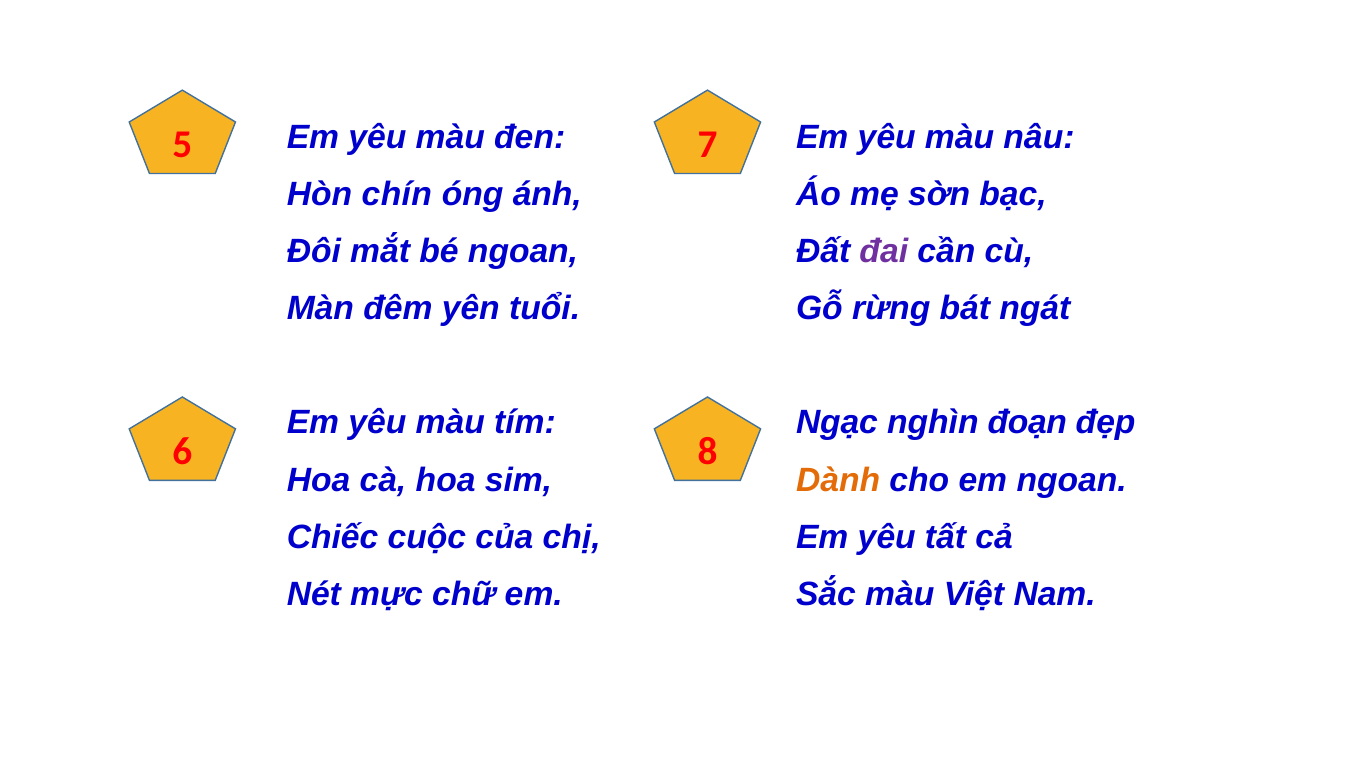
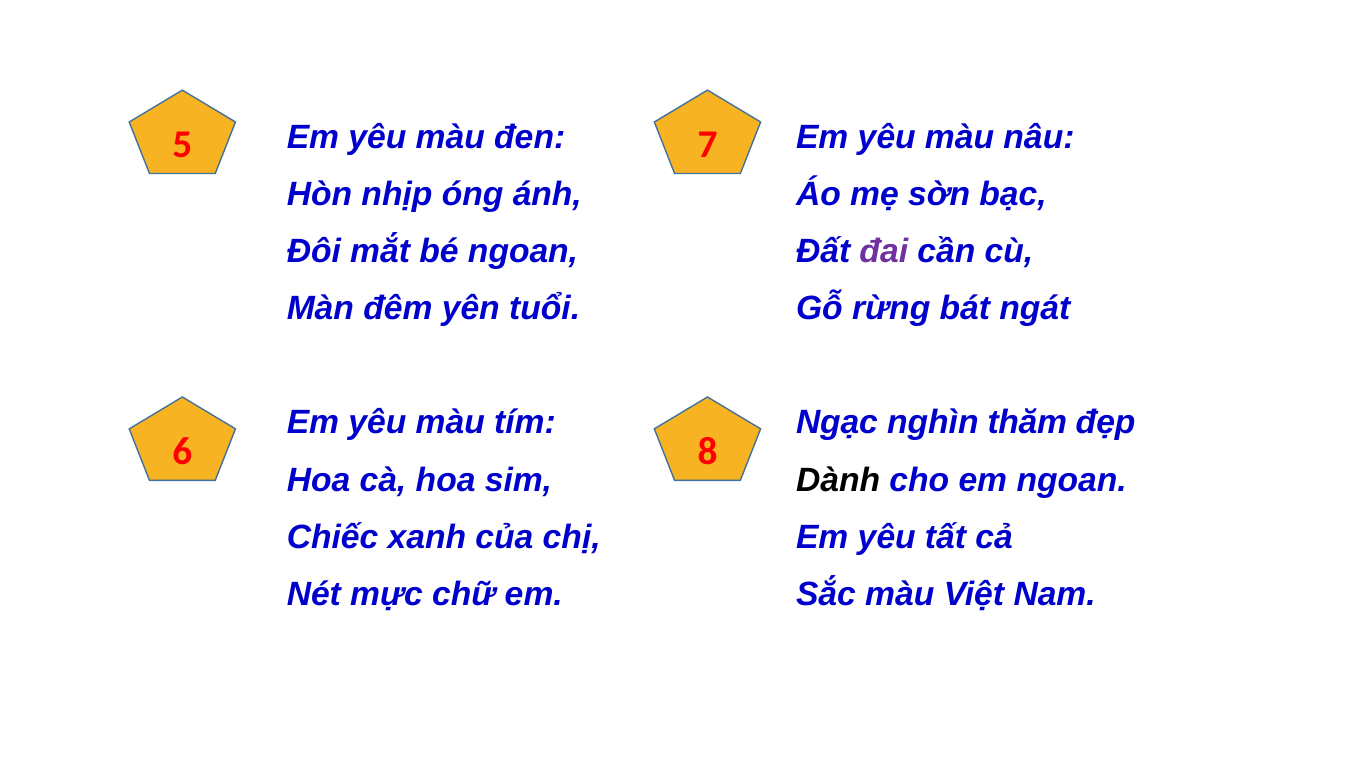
chín: chín -> nhịp (397, 194)
đoạn: đoạn -> thăm (1027, 423)
Dành colour: orange -> black (838, 480)
cuộc: cuộc -> xanh (427, 537)
